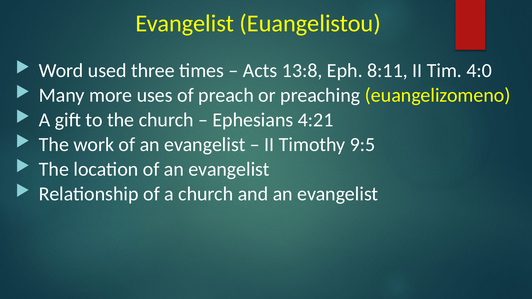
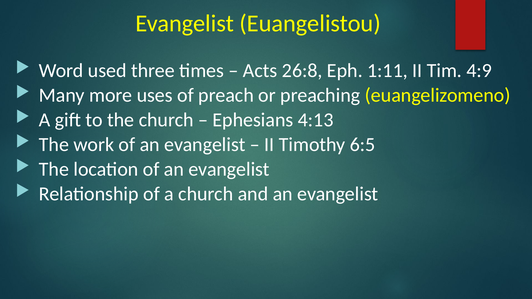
13:8: 13:8 -> 26:8 (302, 71)
8:11: 8:11 -> 1:11 (387, 71)
4:0: 4:0 -> 4:9 (479, 71)
4:21: 4:21 -> 4:13 (316, 120)
9:5: 9:5 -> 6:5 (363, 145)
